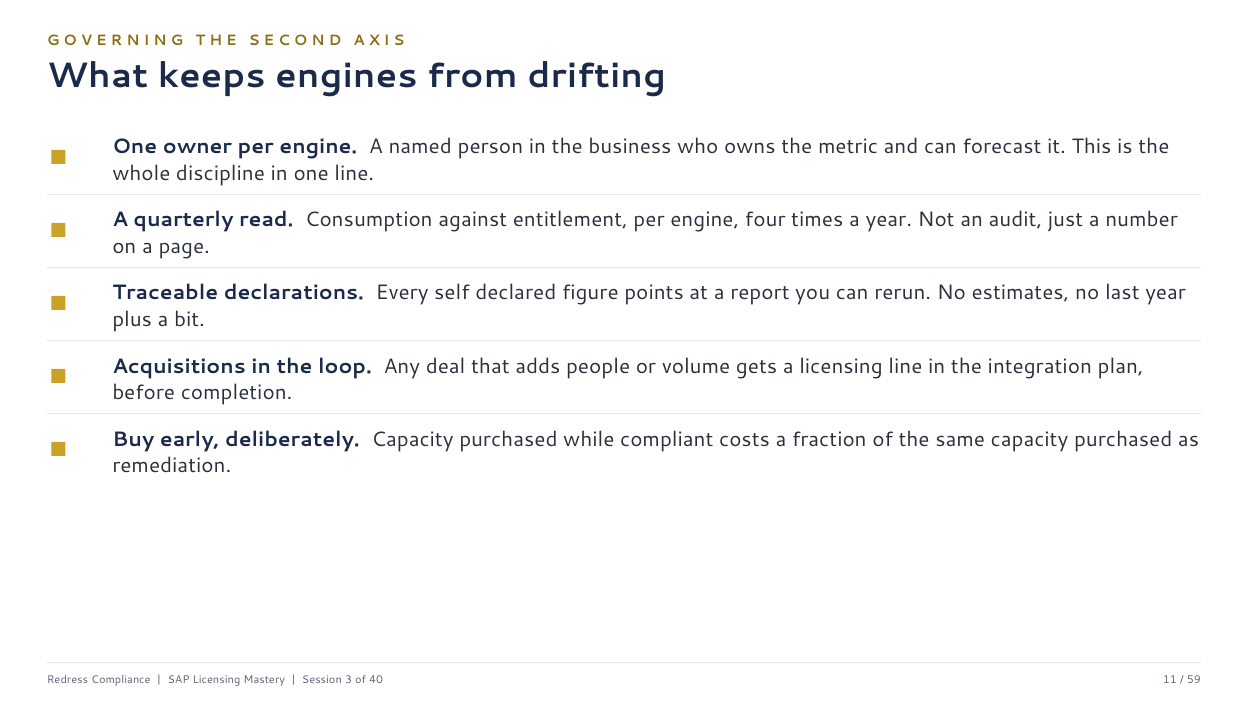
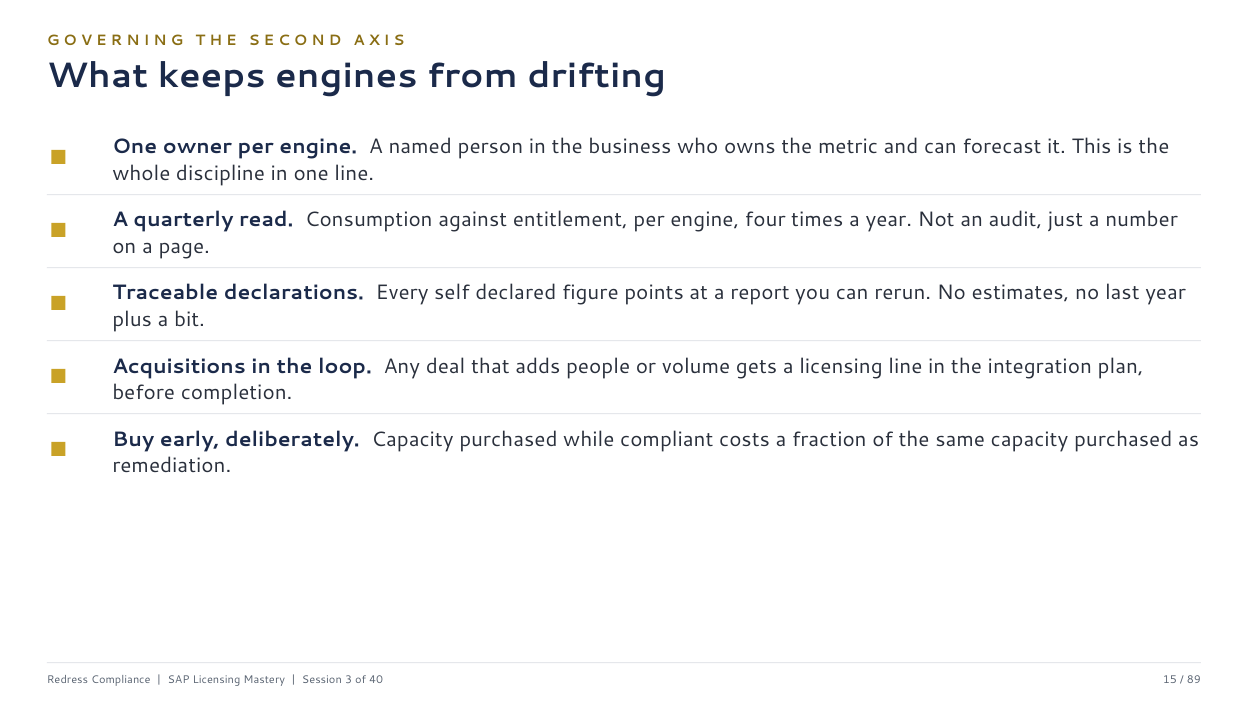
11: 11 -> 15 (1170, 680)
59: 59 -> 89 (1194, 680)
